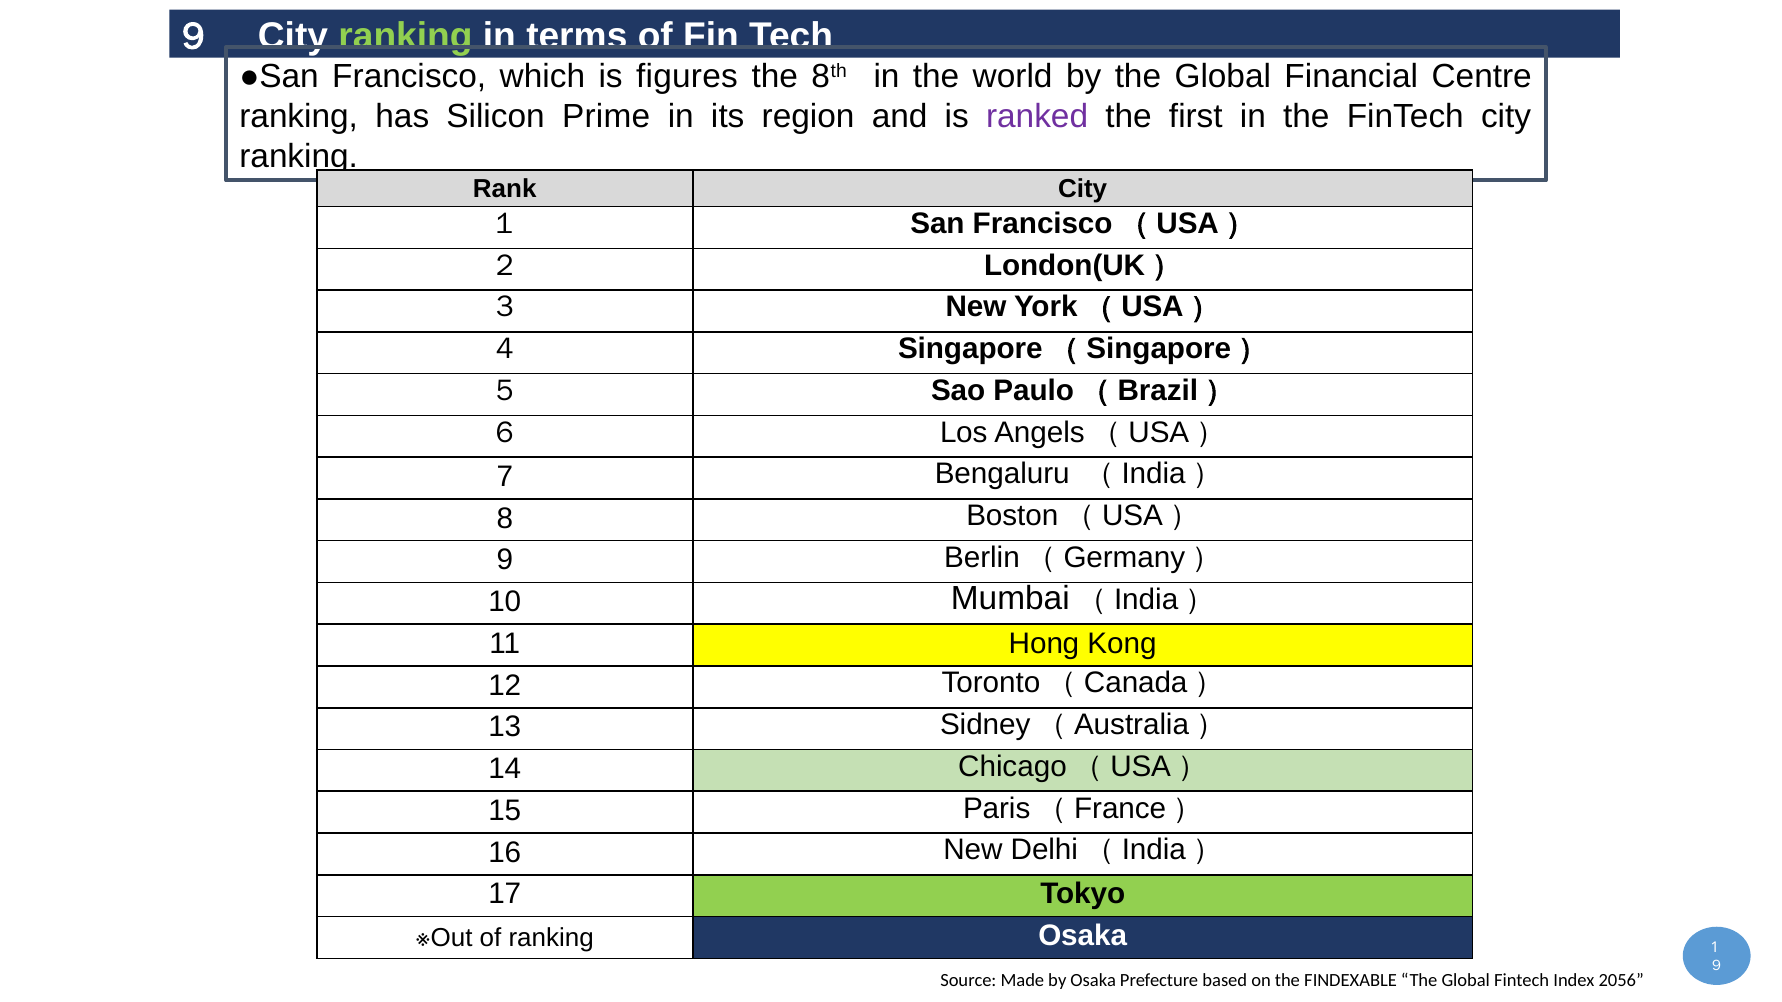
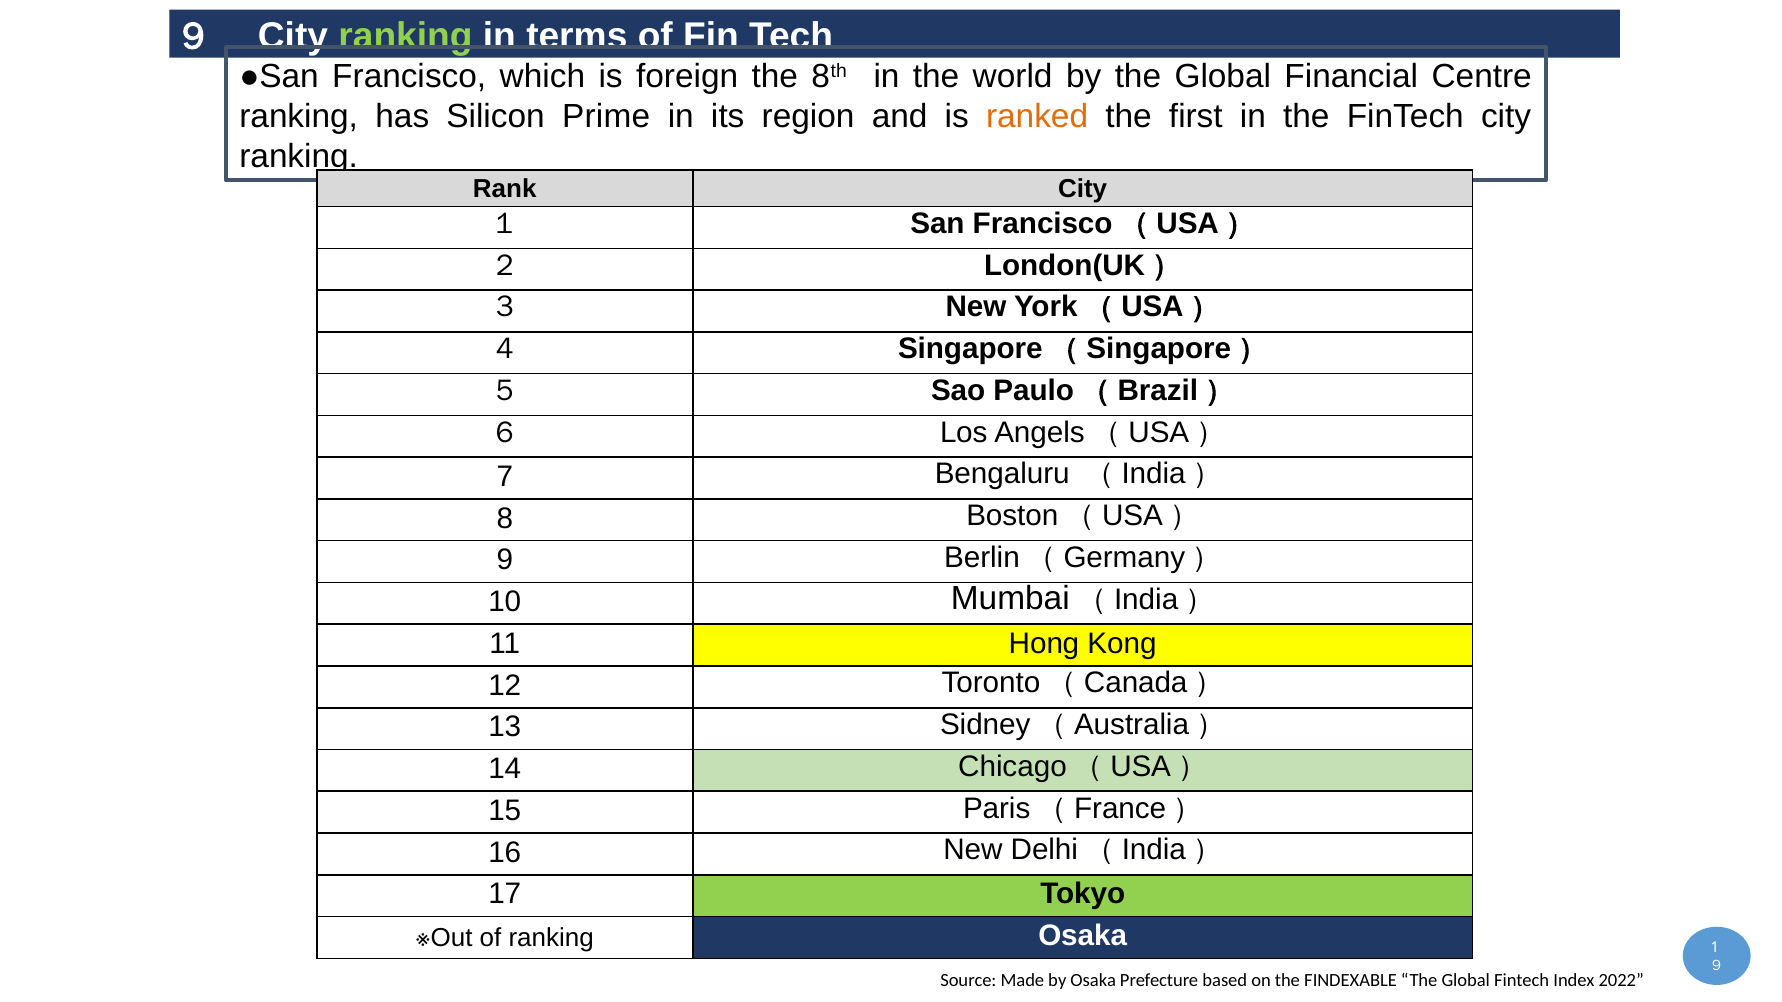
figures: figures -> foreign (687, 76)
ranked colour: purple -> orange (1037, 116)
2056: 2056 -> 2022 (1621, 981)
